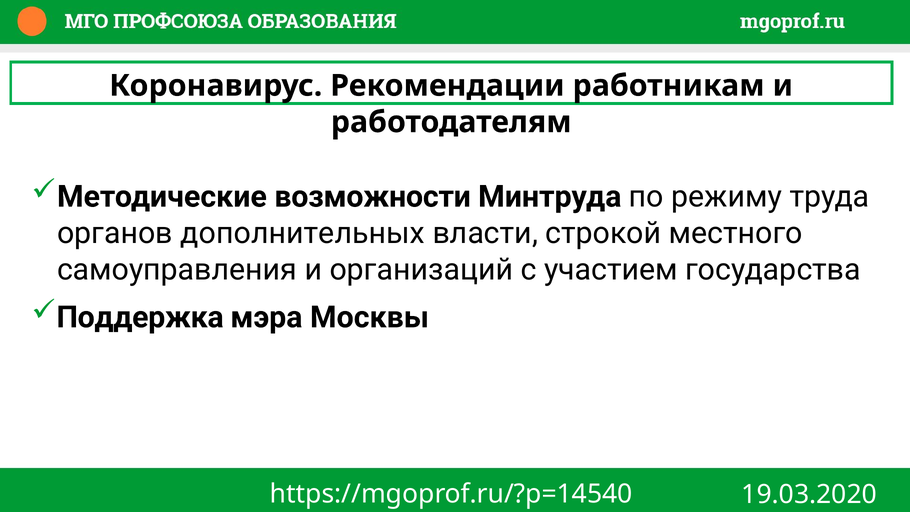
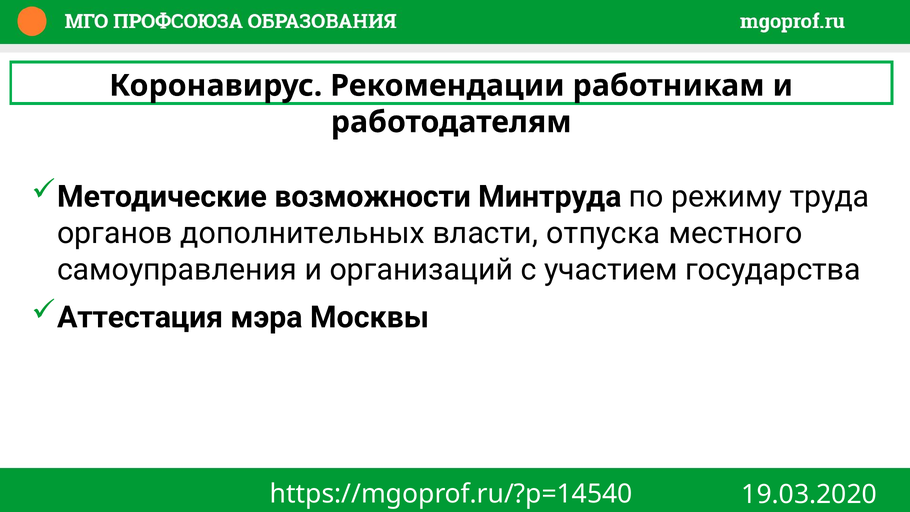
строкой: строкой -> отпуска (603, 233)
Поддержка: Поддержка -> Аттестация (140, 317)
